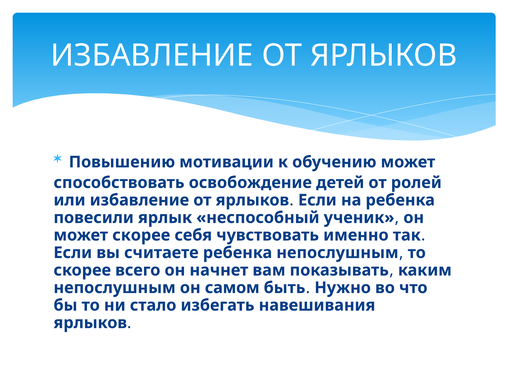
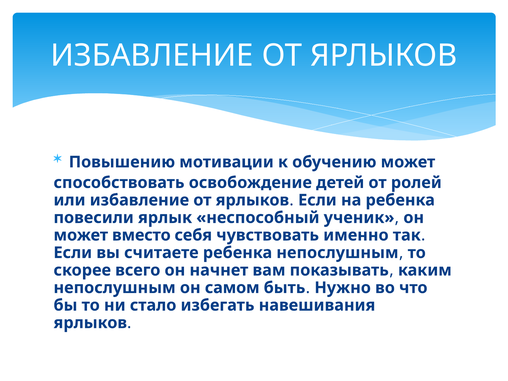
может скорее: скорее -> вместо (141, 235)
